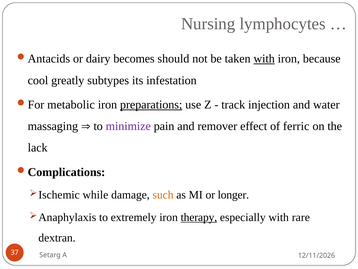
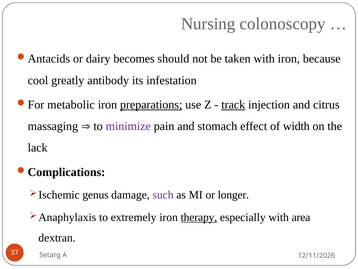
lymphocytes: lymphocytes -> colonoscopy (283, 24)
with underline: present -> none (264, 59)
subtypes: subtypes -> antibody (108, 80)
track underline: none -> present (233, 105)
water: water -> citrus (326, 105)
remover: remover -> stomach (217, 126)
ferric: ferric -> width (296, 126)
while: while -> genus (96, 195)
such colour: orange -> purple (163, 195)
rare: rare -> area (301, 217)
